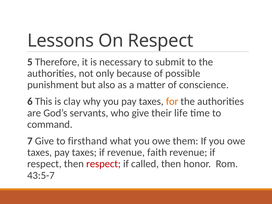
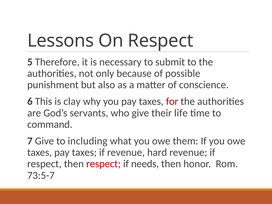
for colour: orange -> red (172, 101)
firsthand: firsthand -> including (88, 141)
faith: faith -> hard (157, 152)
called: called -> needs (145, 164)
43:5-7: 43:5-7 -> 73:5-7 (41, 175)
